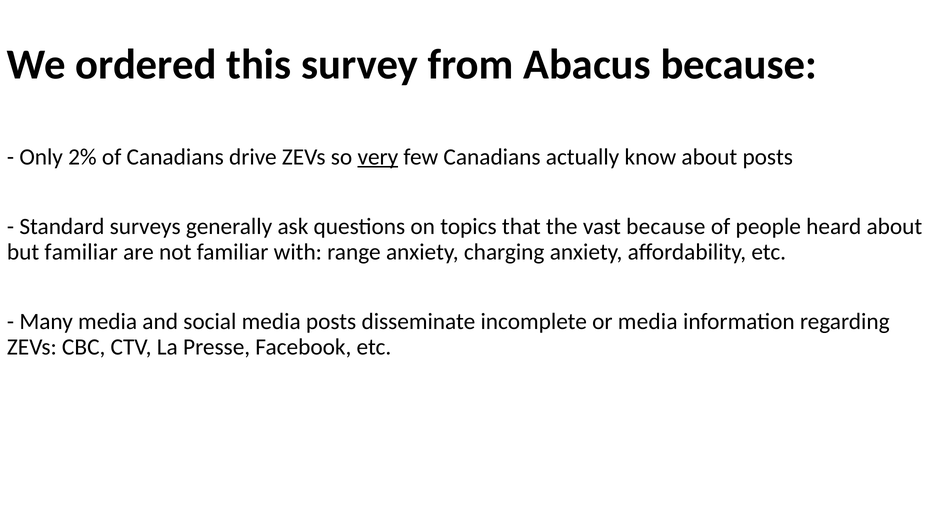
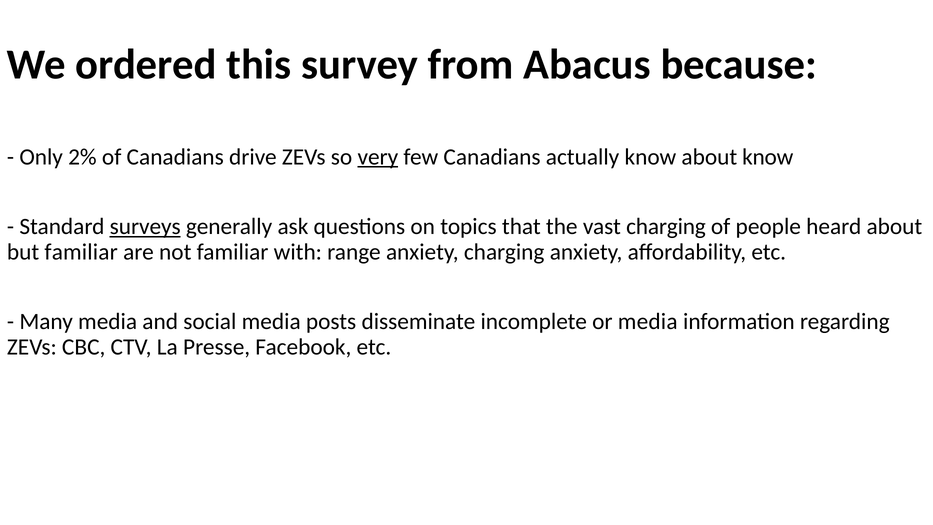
about posts: posts -> know (768, 157)
surveys underline: none -> present (145, 227)
vast because: because -> charging (666, 227)
